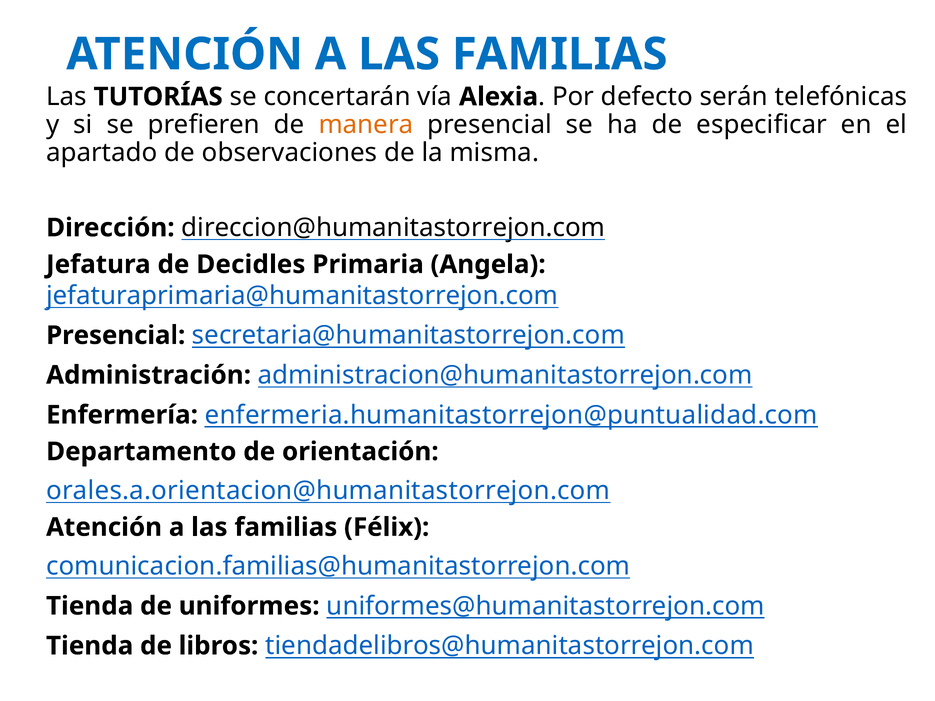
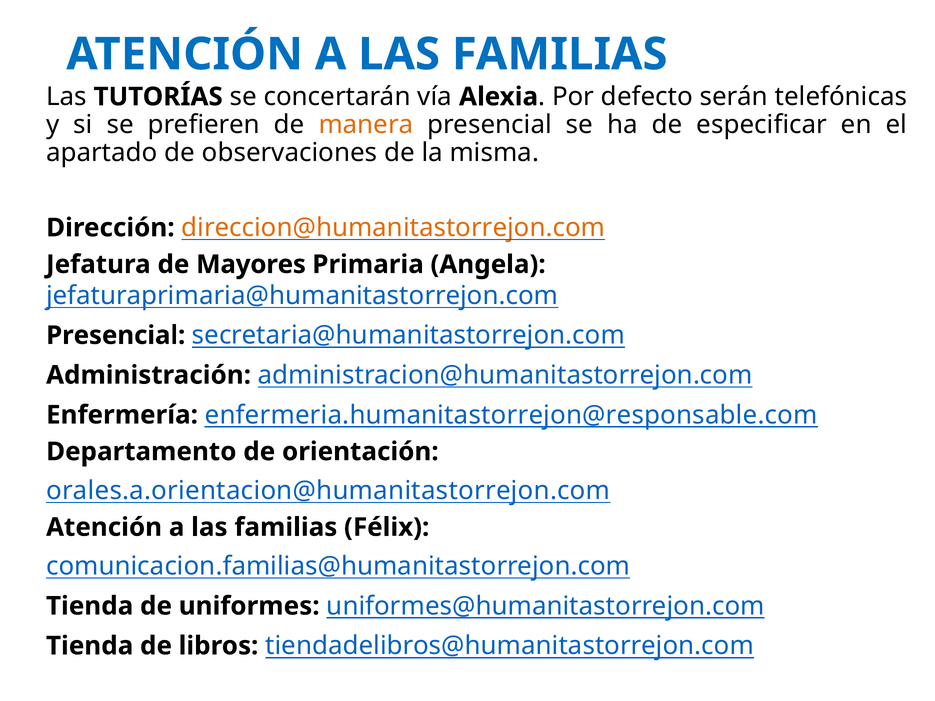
direccion@humanitastorrejon.com colour: black -> orange (393, 228)
Decidles: Decidles -> Mayores (251, 265)
enfermeria.humanitastorrejon@puntualidad.com: enfermeria.humanitastorrejon@puntualidad.com -> enfermeria.humanitastorrejon@responsable.com (511, 415)
